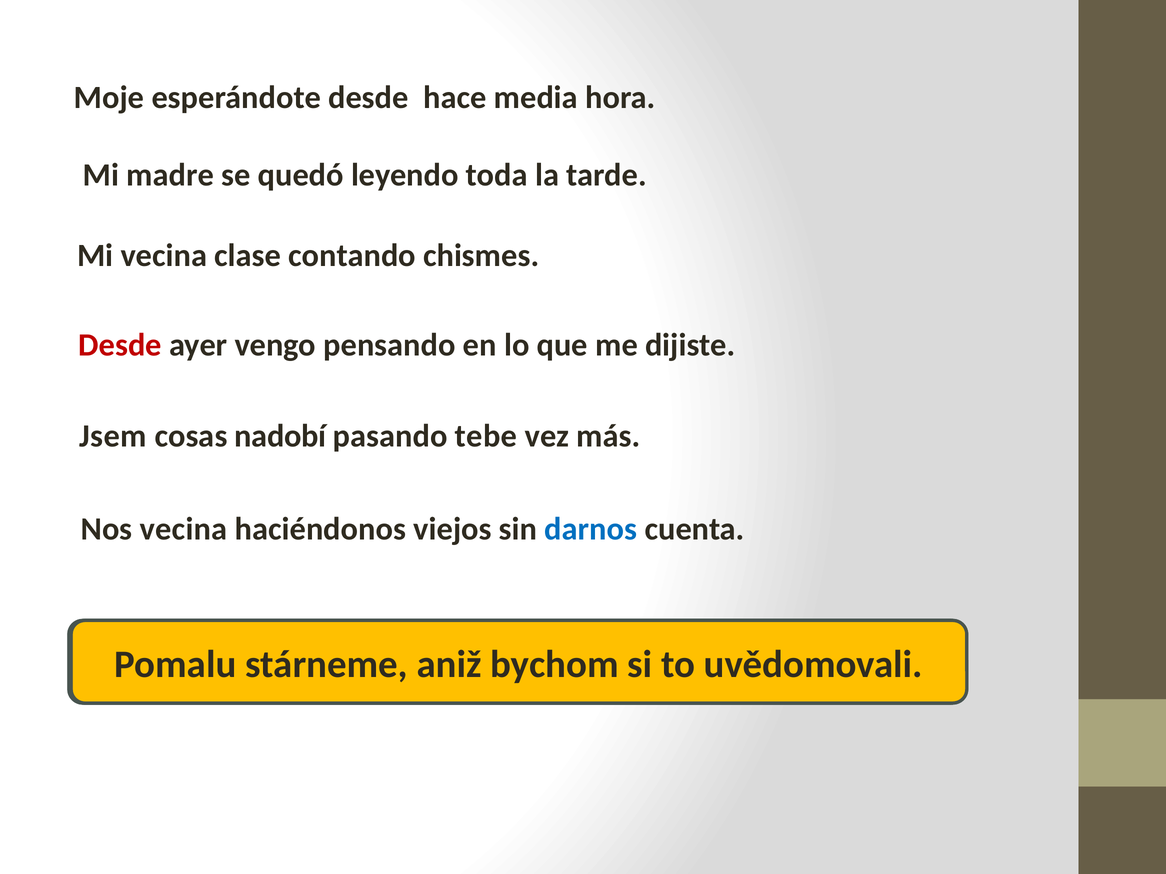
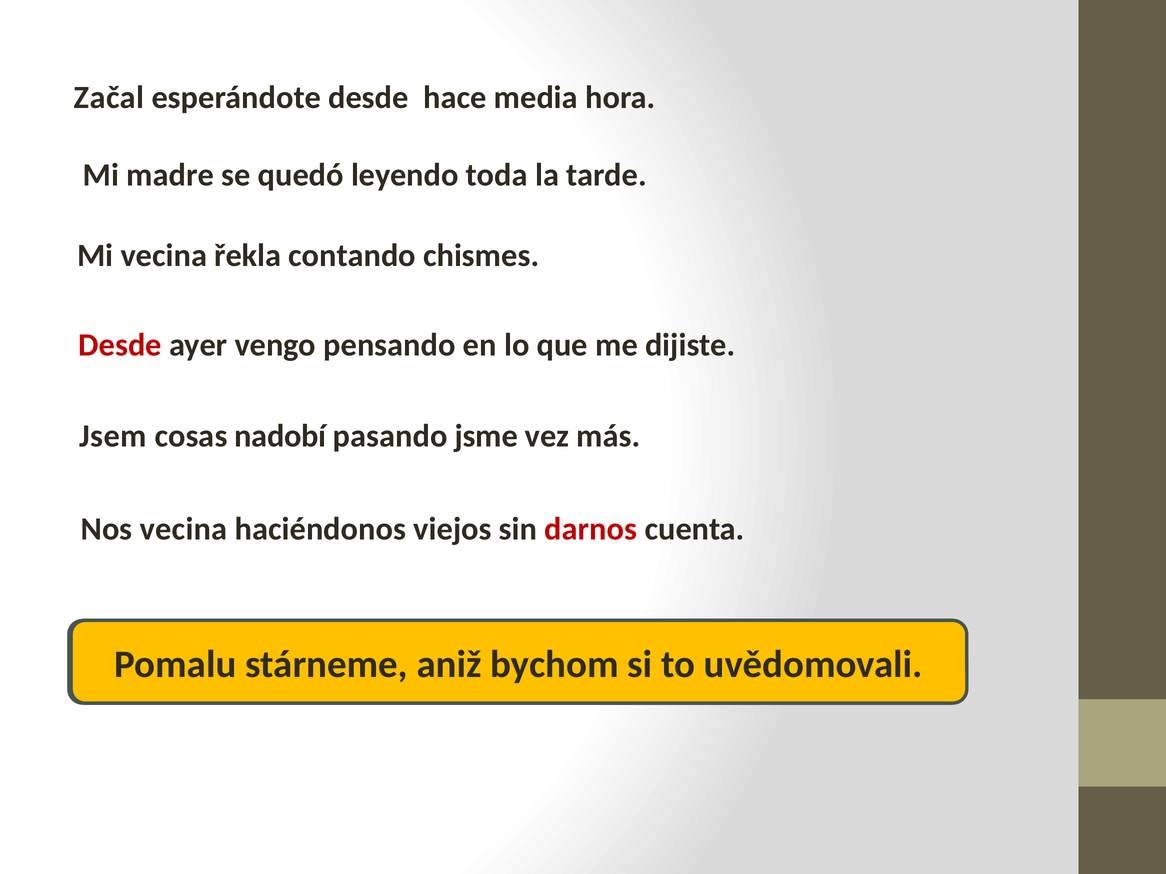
Moje: Moje -> Začal (109, 97)
vecina clase: clase -> řekla (248, 256)
pasando tebe: tebe -> jsme (486, 437)
darnos colour: blue -> red (591, 529)
